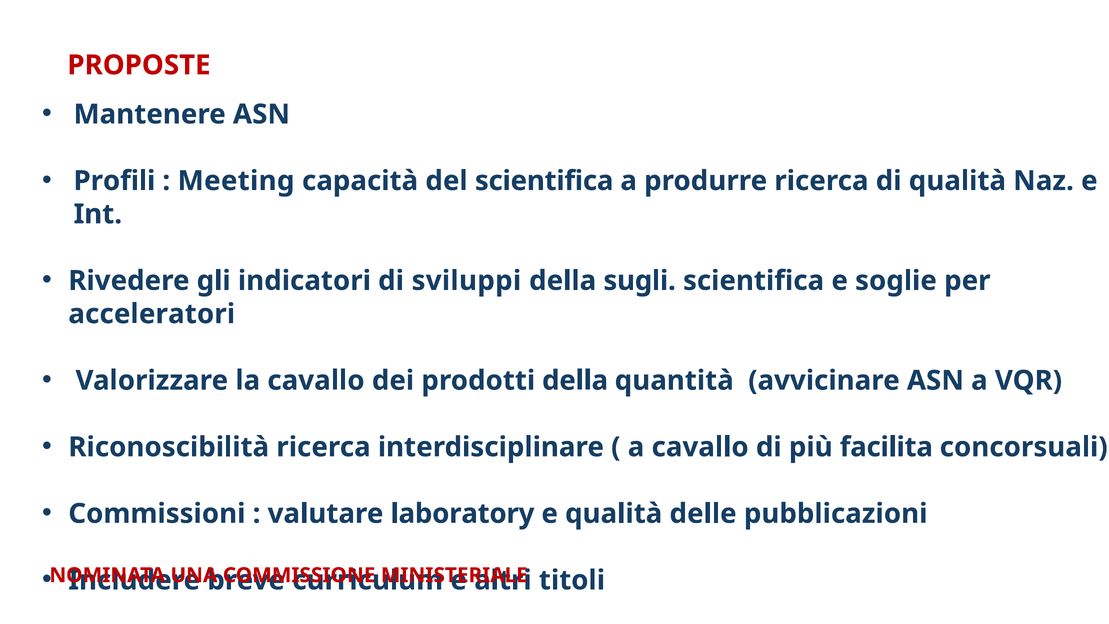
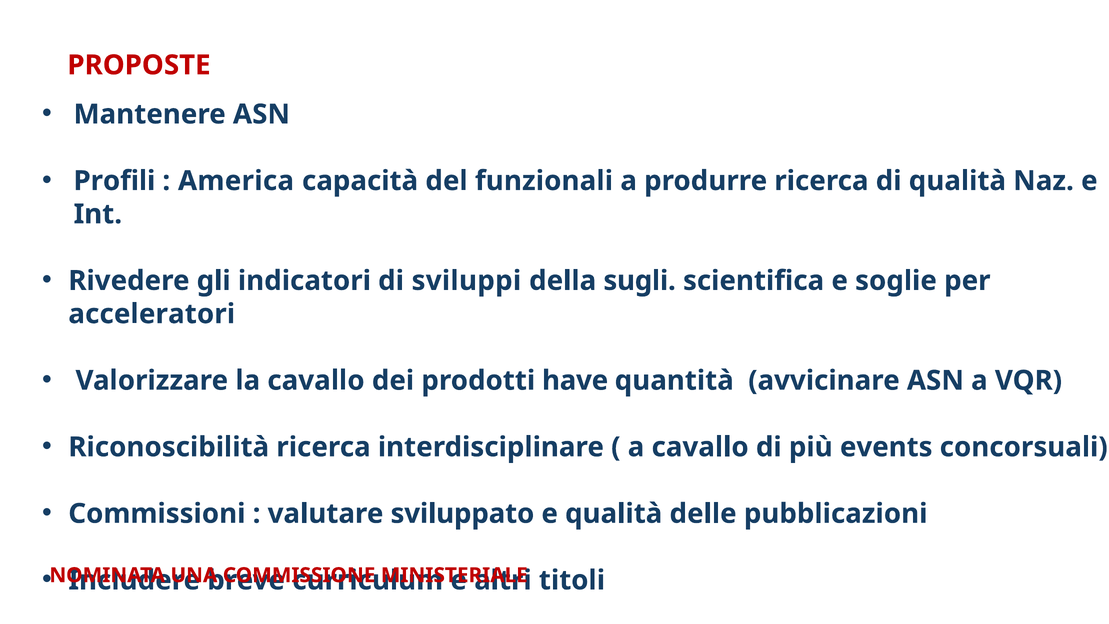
Meeting: Meeting -> America (236, 181)
del scientifica: scientifica -> funzionali (544, 181)
prodotti della: della -> have (575, 380)
facilita: facilita -> events (886, 447)
laboratory: laboratory -> sviluppato (462, 514)
